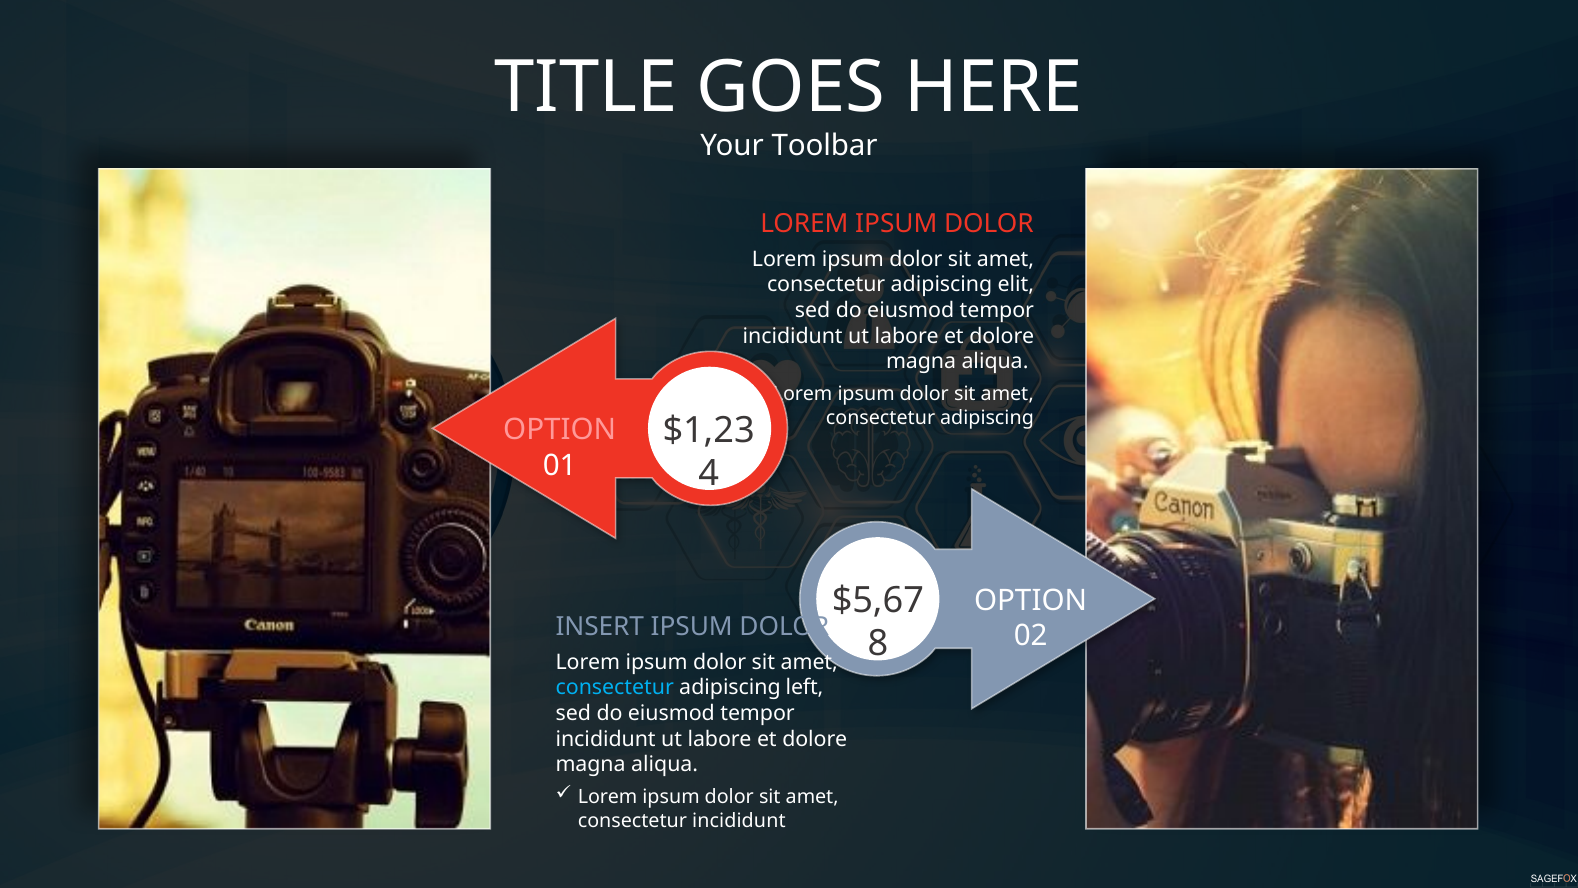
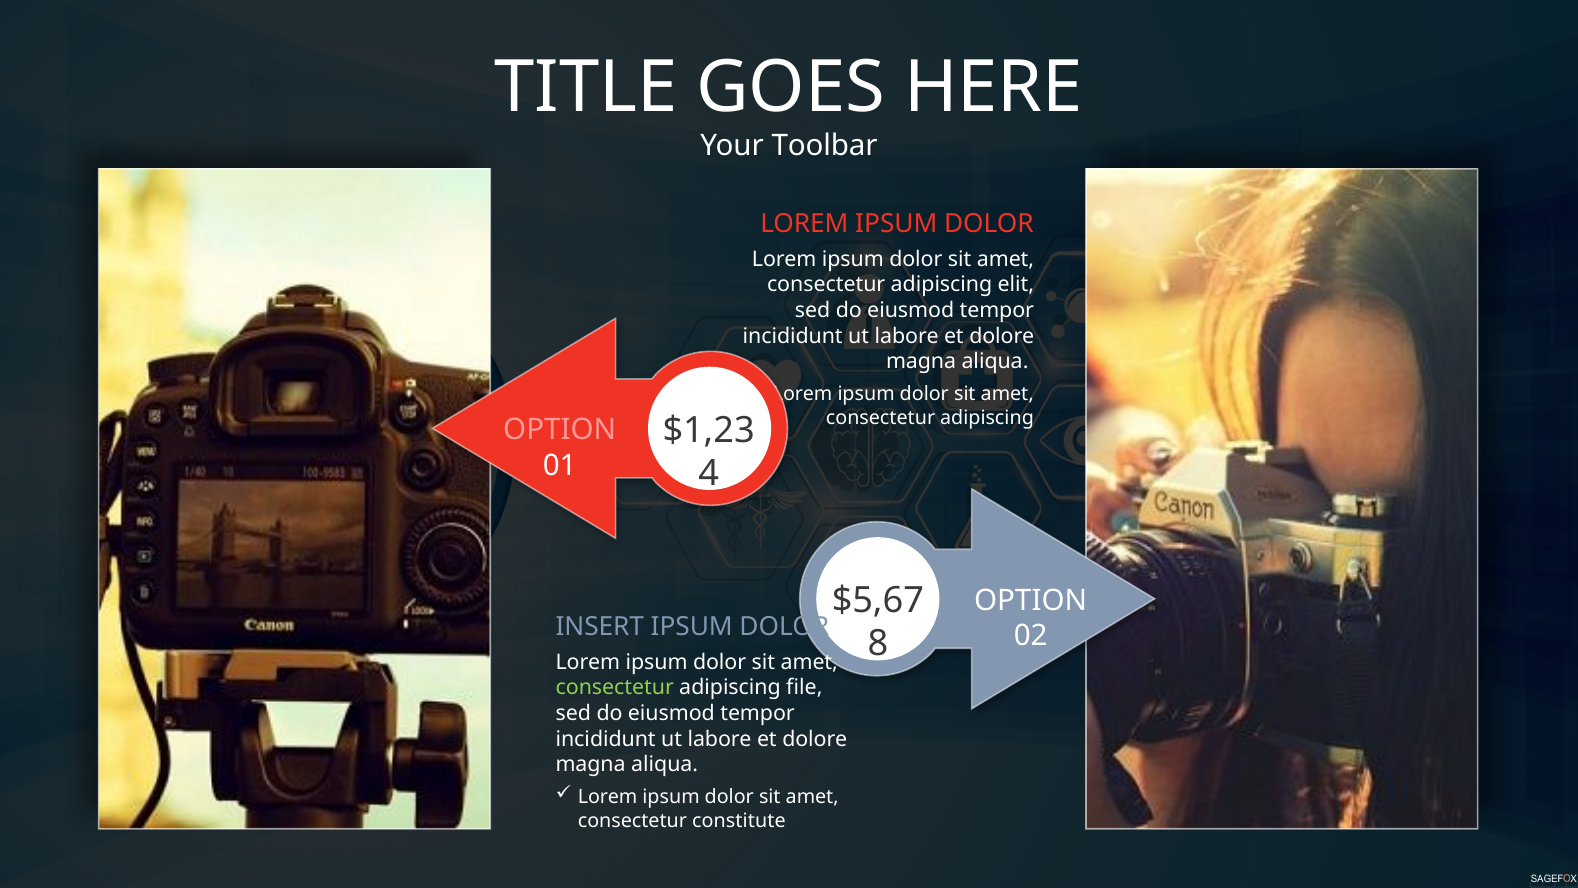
consectetur colour: light blue -> light green (615, 688)
left: left -> file (804, 688)
consectetur incididunt: incididunt -> constitute (739, 821)
